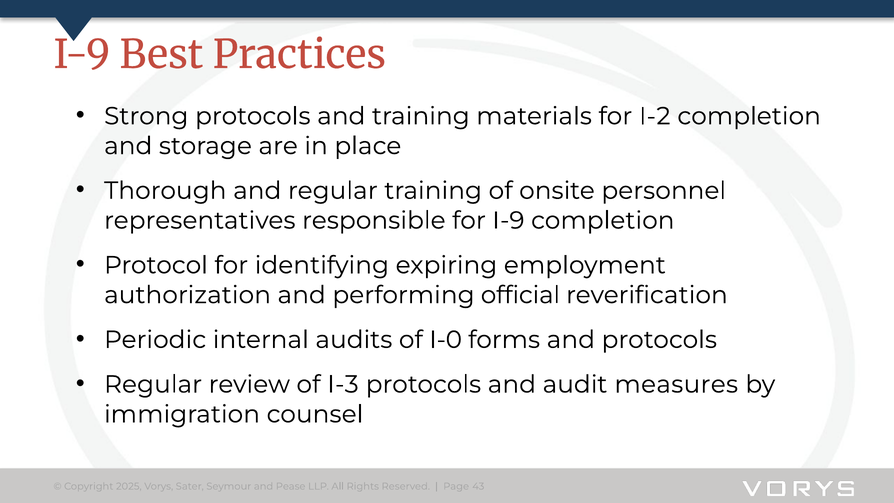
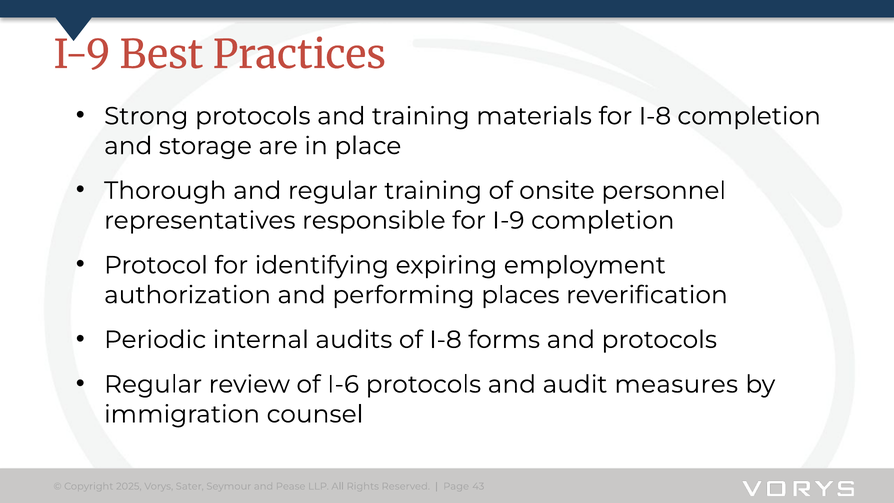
for I-2: I-2 -> I-8 (655, 116)
official: official -> places (520, 295)
of I-0: I-0 -> I-8 (446, 340)
I-3: I-3 -> I-6 (343, 384)
